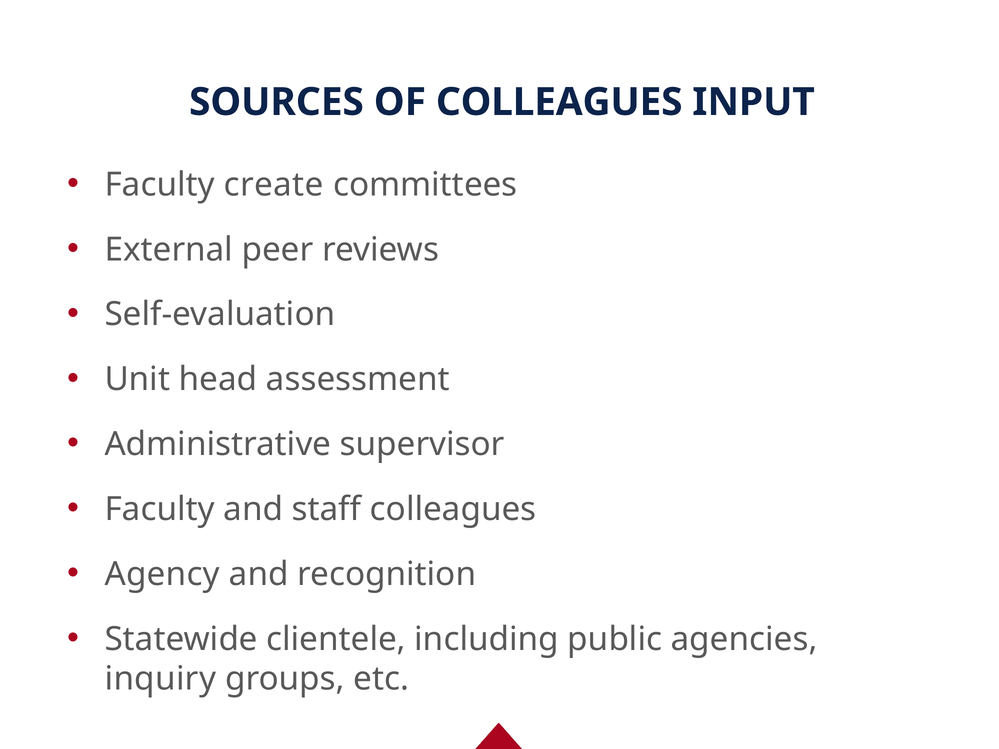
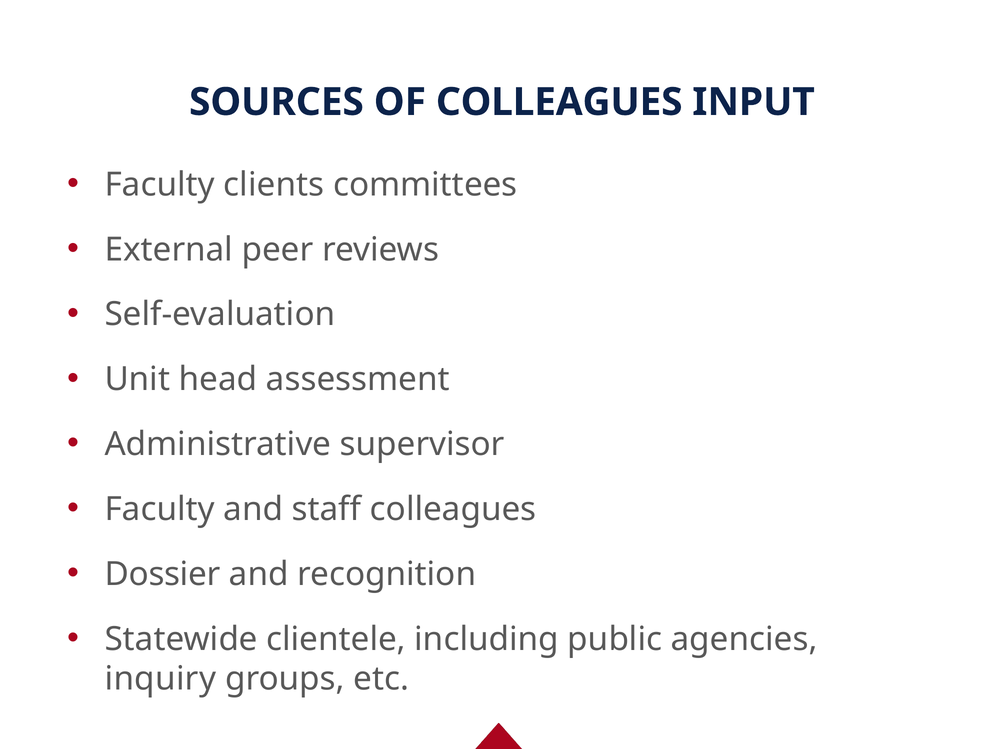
create: create -> clients (274, 185)
Agency: Agency -> Dossier (163, 574)
